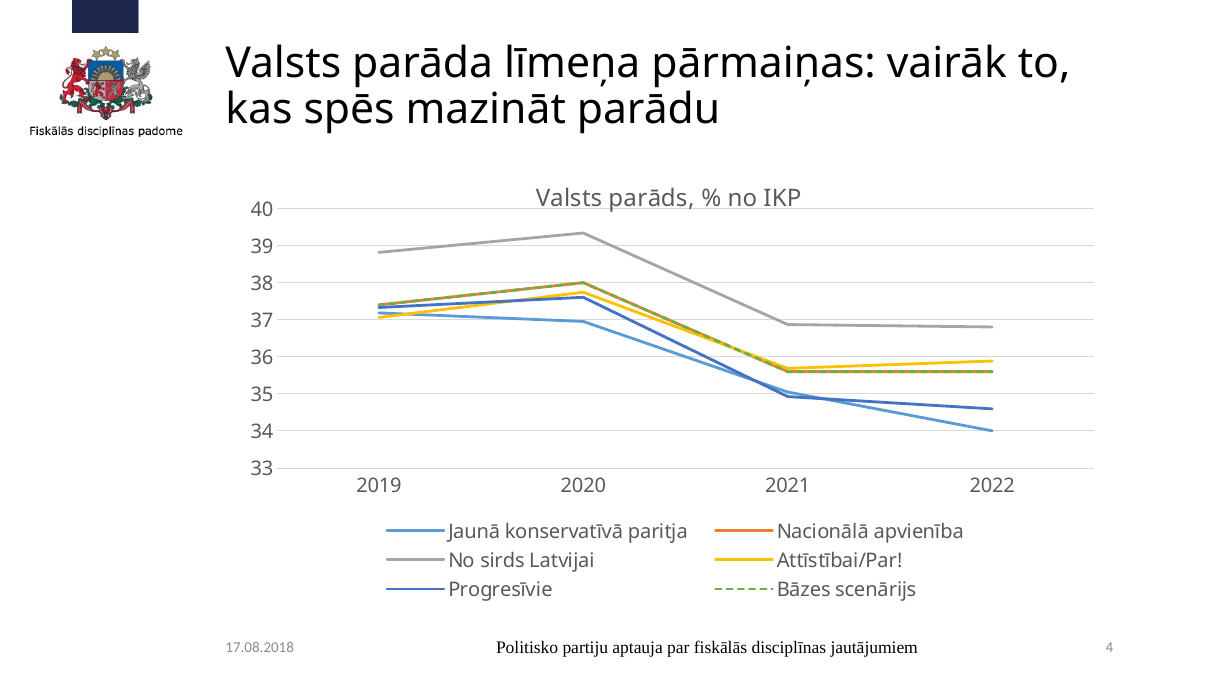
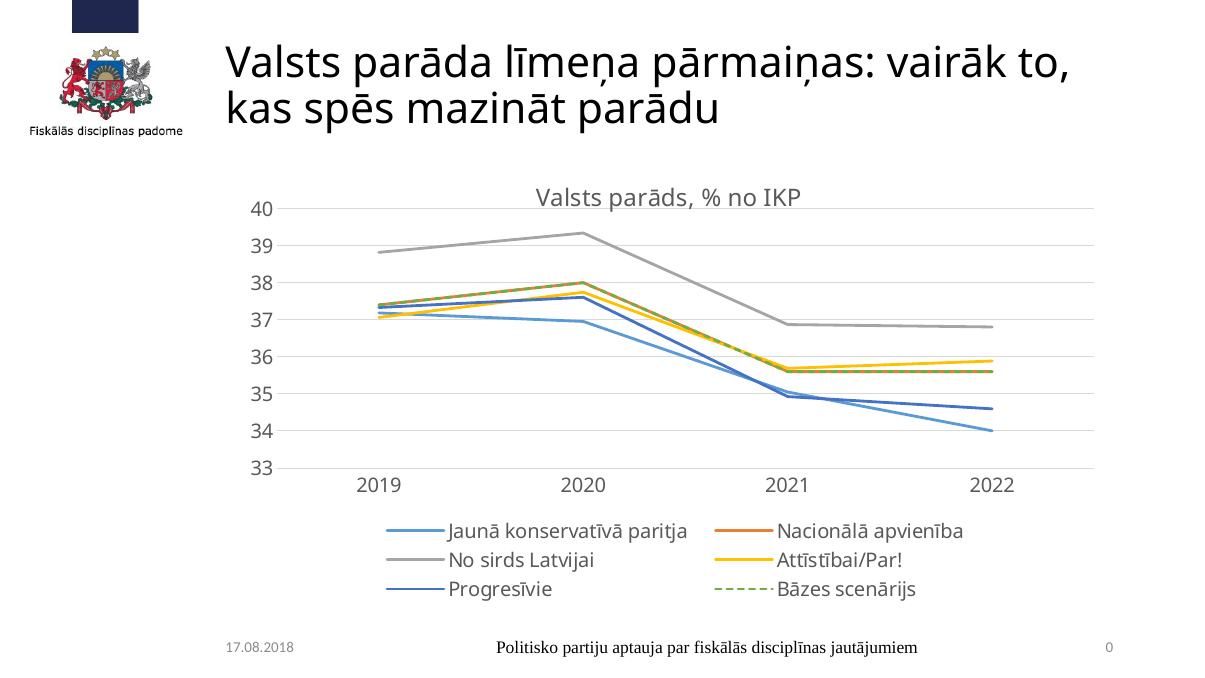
4: 4 -> 0 (1109, 647)
